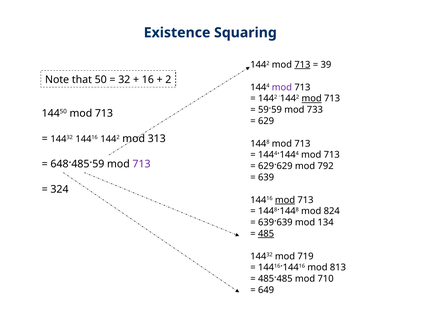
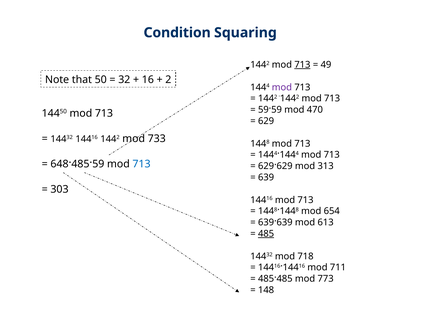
Existence: Existence -> Condition (177, 33)
39: 39 -> 49 (326, 65)
mod underline: present -> none (312, 98)
733: 733 -> 470 (315, 110)
313: 313 -> 733 (157, 138)
713 colour: purple -> blue (142, 164)
792: 792 -> 313 (326, 166)
324: 324 -> 303 (60, 189)
mod underline: present -> none (285, 200)
824: 824 -> 654 (332, 211)
134: 134 -> 613 (326, 222)
719: 719 -> 718 (306, 256)
813: 813 -> 711 (338, 267)
710: 710 -> 773 (326, 278)
649: 649 -> 148 (266, 290)
